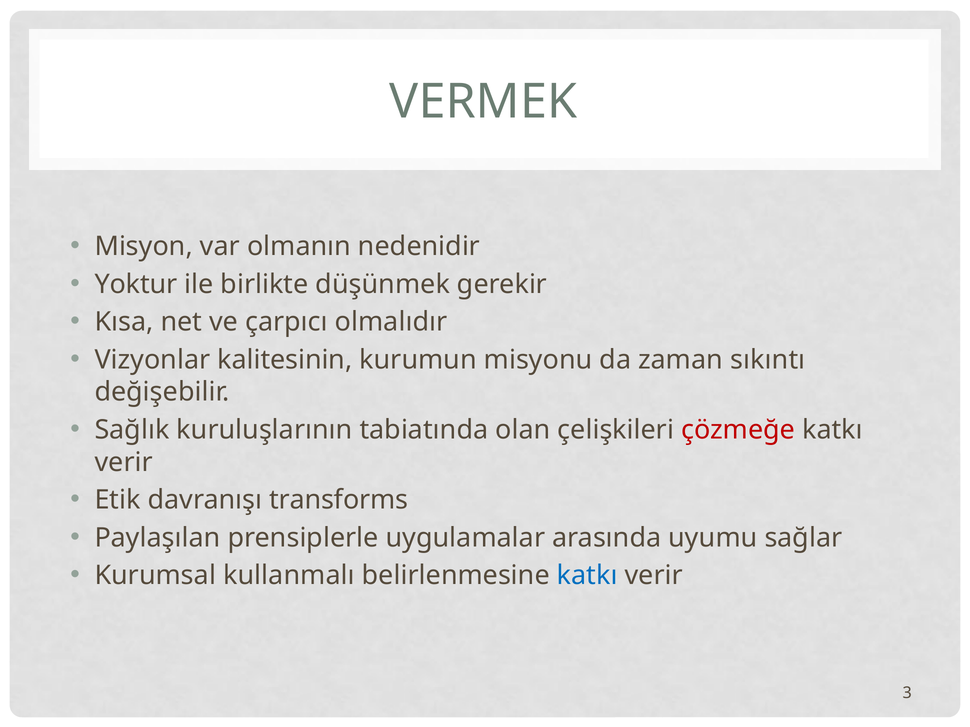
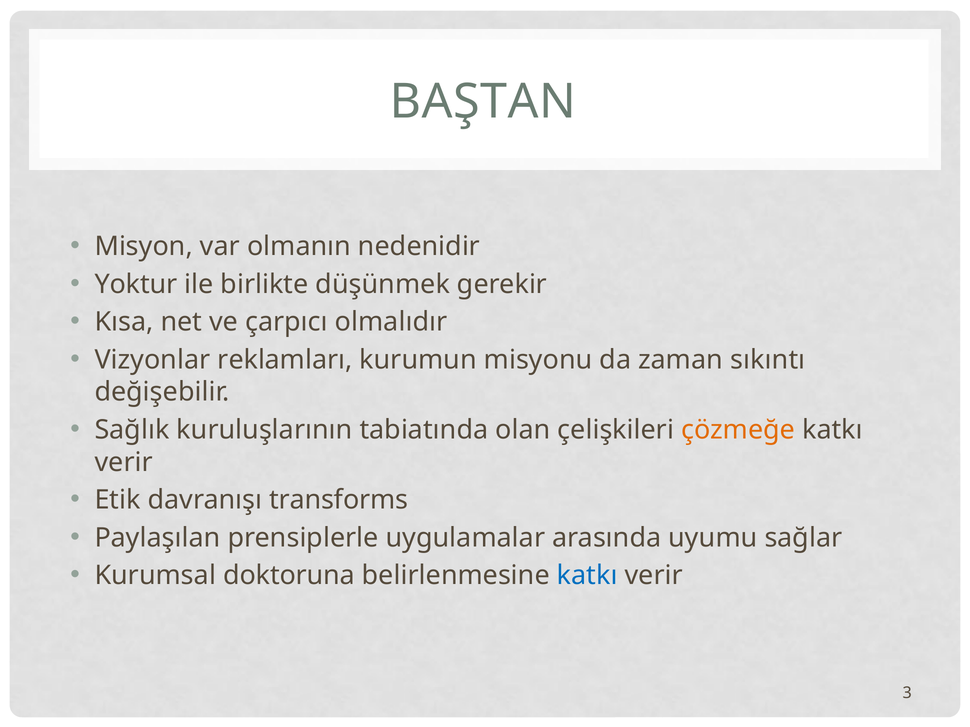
VERMEK: VERMEK -> BAŞTAN (483, 102)
kalitesinin: kalitesinin -> reklamları (285, 360)
çözmeğe colour: red -> orange (738, 430)
kullanmalı: kullanmalı -> doktoruna (289, 576)
